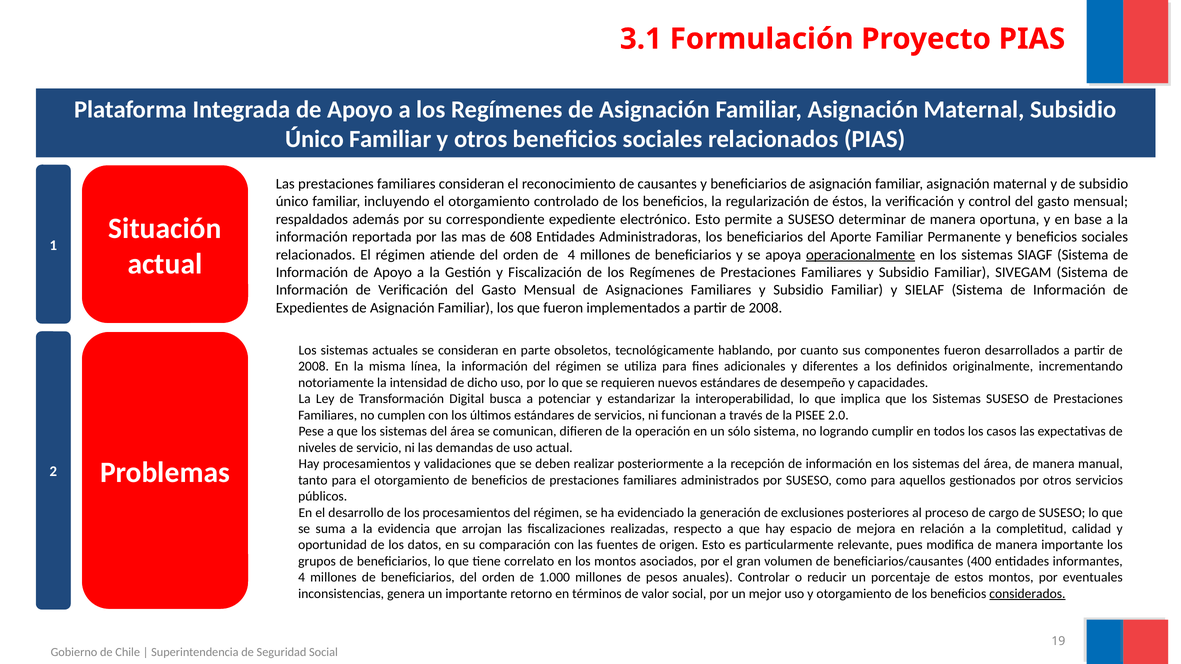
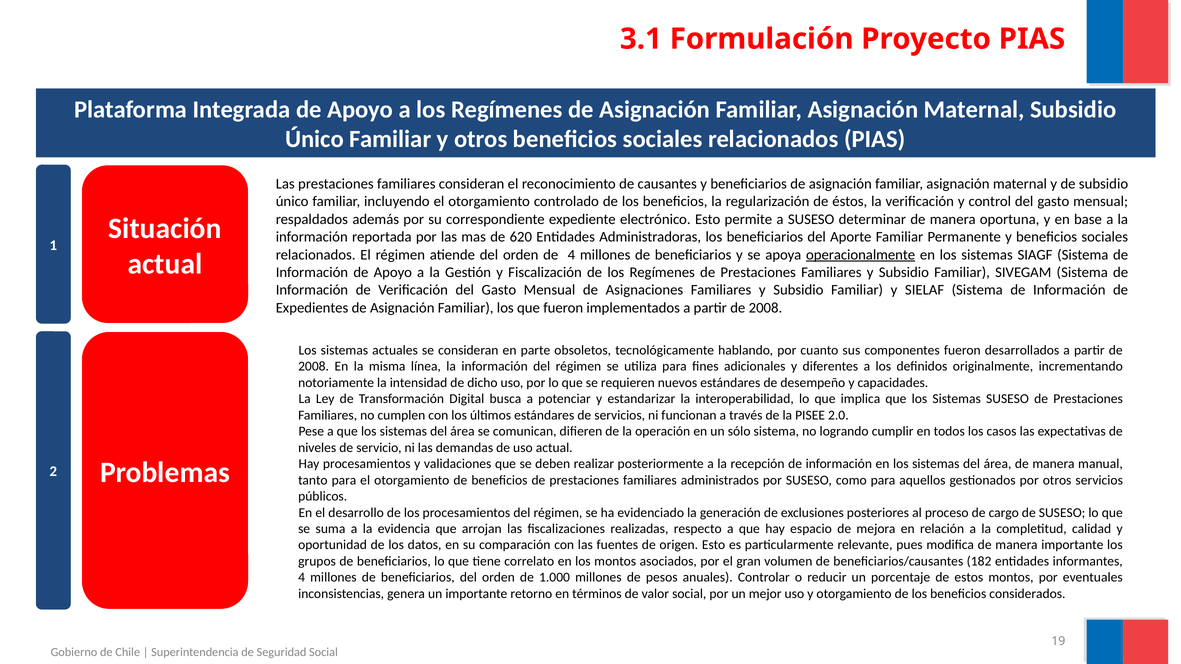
608: 608 -> 620 (521, 237)
400: 400 -> 182 (979, 562)
considerados underline: present -> none (1027, 594)
